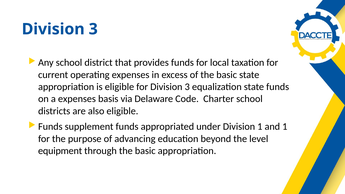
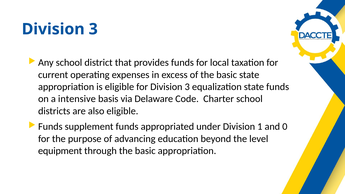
a expenses: expenses -> intensive (77, 99)
and 1: 1 -> 0 (285, 127)
